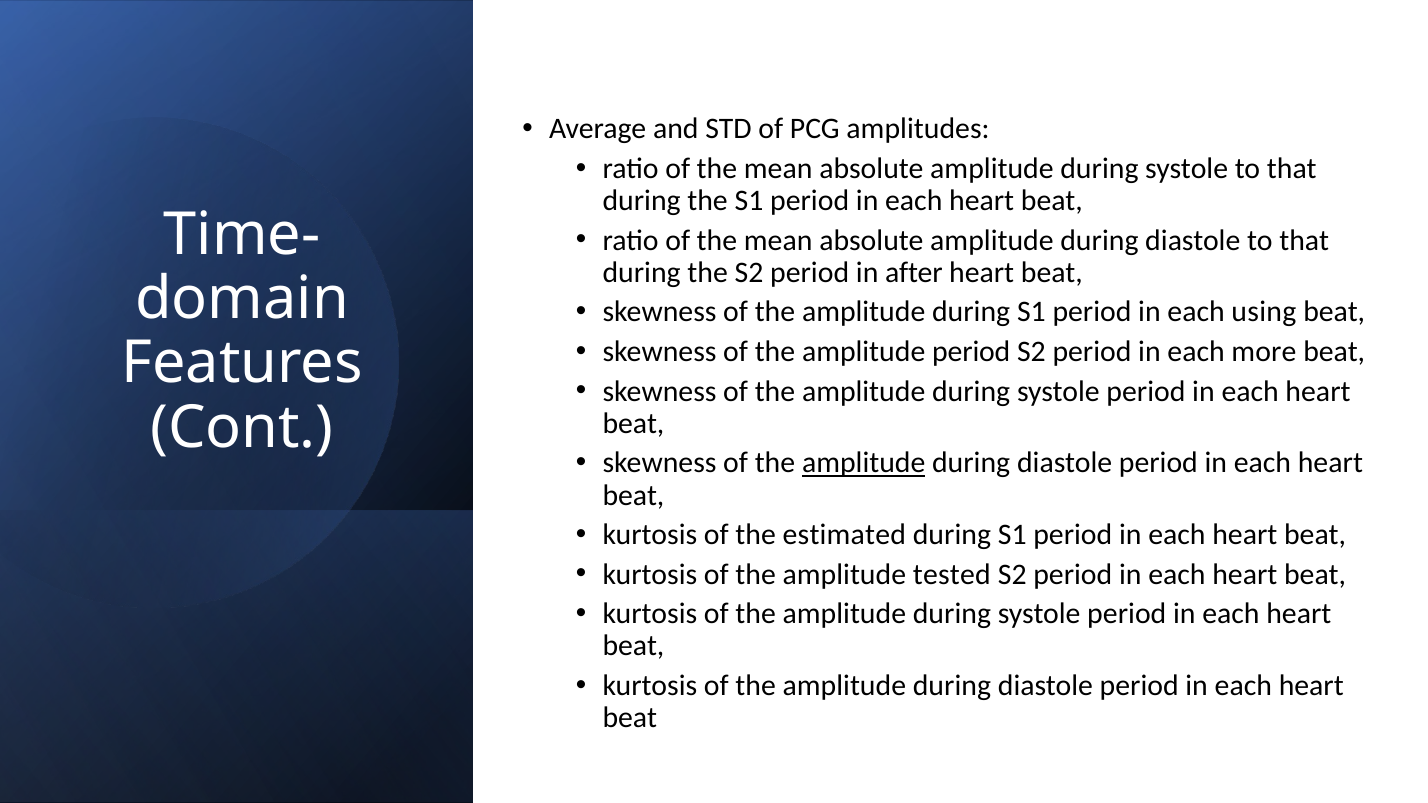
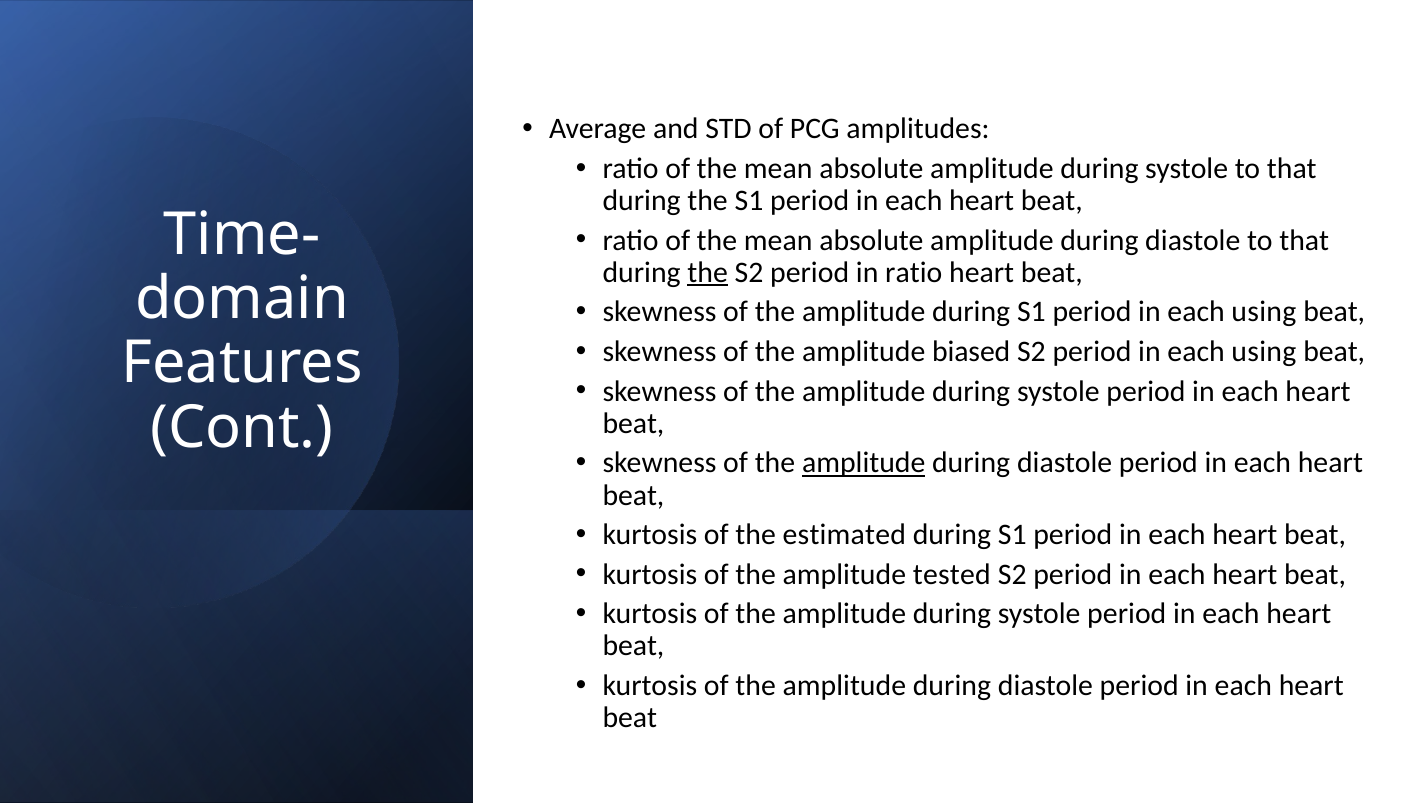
the underline: none -> present (708, 273)
in after: after -> ratio (914, 273)
amplitude period: period -> biased (971, 352)
more: more -> using (1264, 352)
